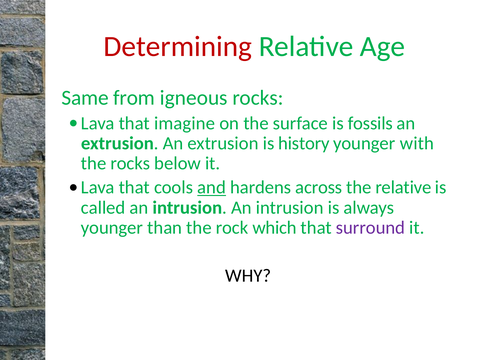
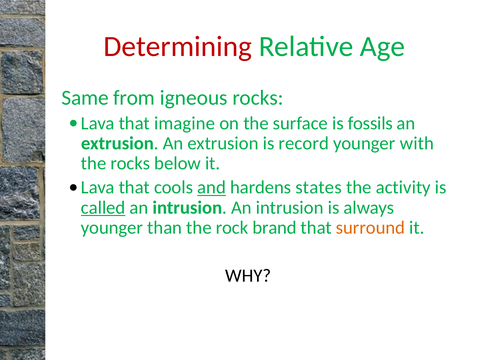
history: history -> record (304, 144)
across: across -> states (319, 188)
the relative: relative -> activity (403, 188)
called underline: none -> present (103, 208)
which: which -> brand (275, 228)
surround colour: purple -> orange (370, 228)
